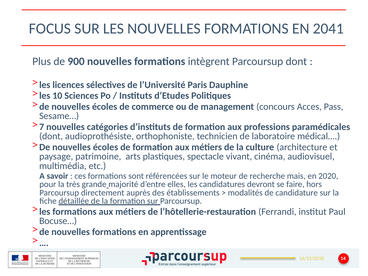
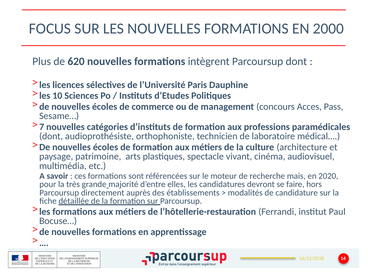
2041: 2041 -> 2000 (328, 29)
900: 900 -> 620 (76, 62)
